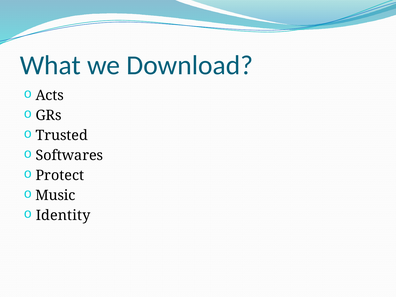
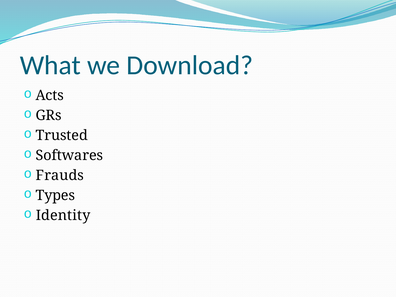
Protect: Protect -> Frauds (60, 175)
Music: Music -> Types (55, 195)
